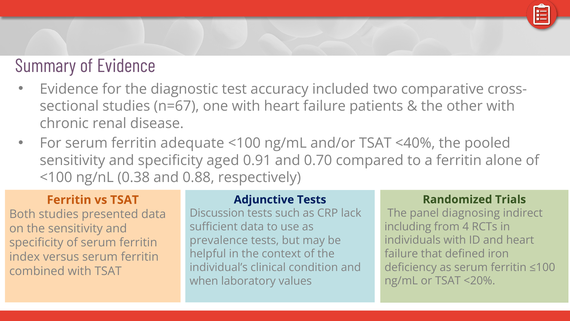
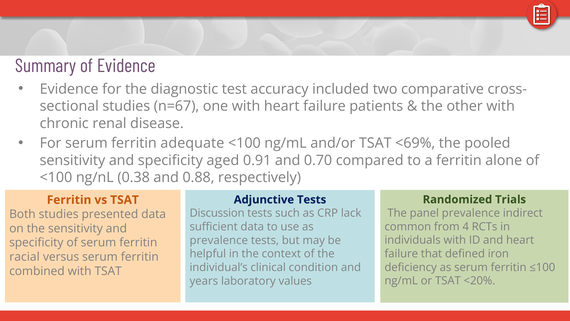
<40%: <40% -> <69% (415, 143)
panel diagnosing: diagnosing -> prevalence (471, 213)
including: including -> common (408, 226)
index: index -> racial (25, 257)
when: when -> years (204, 281)
